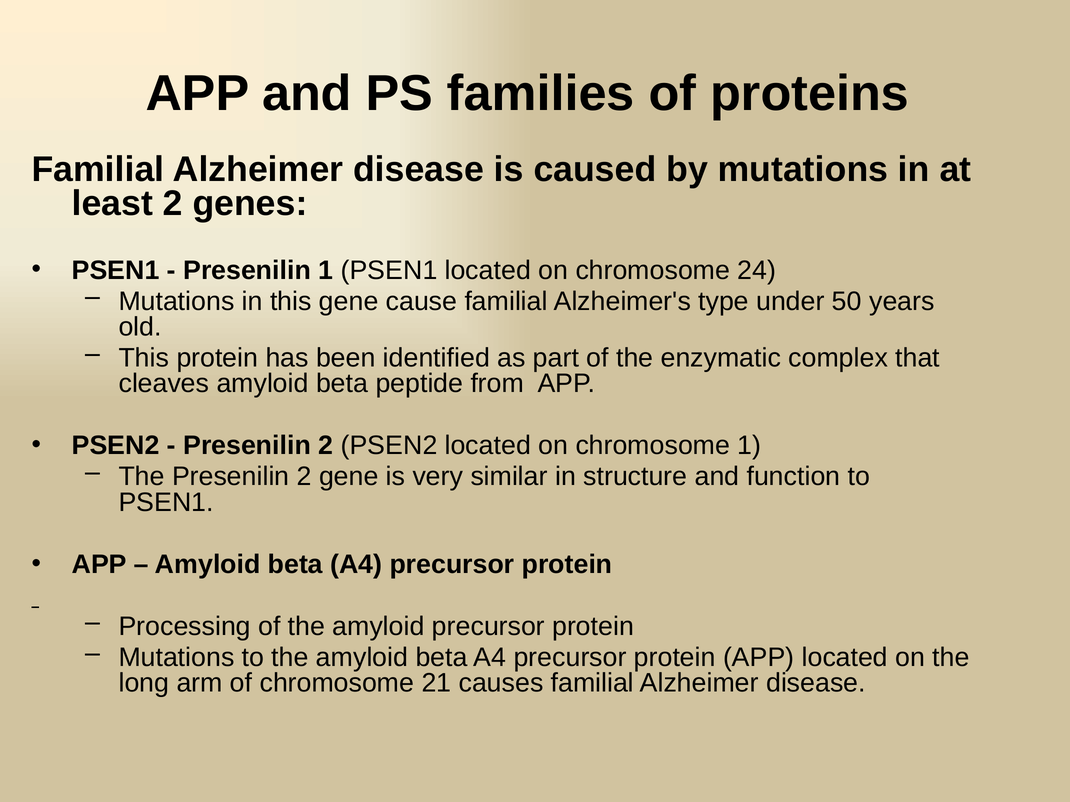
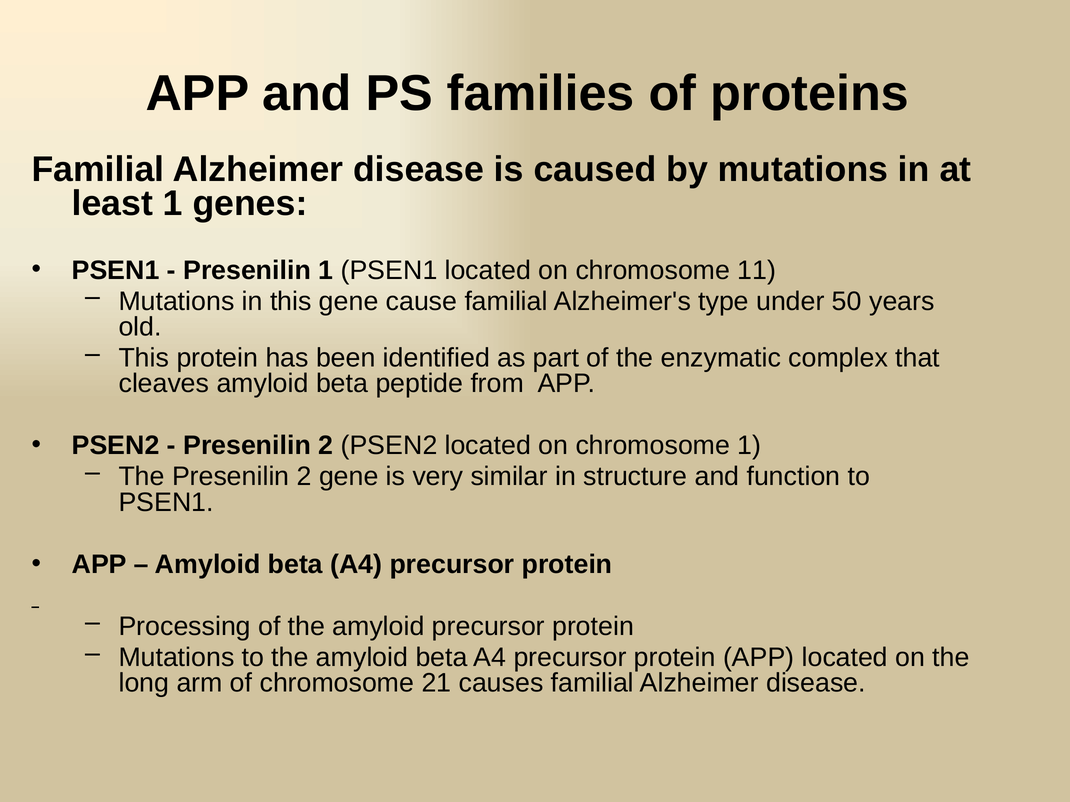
least 2: 2 -> 1 (173, 204)
24: 24 -> 11 (757, 270)
